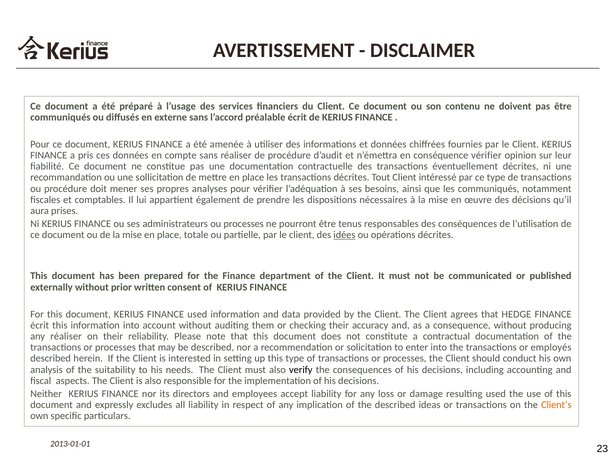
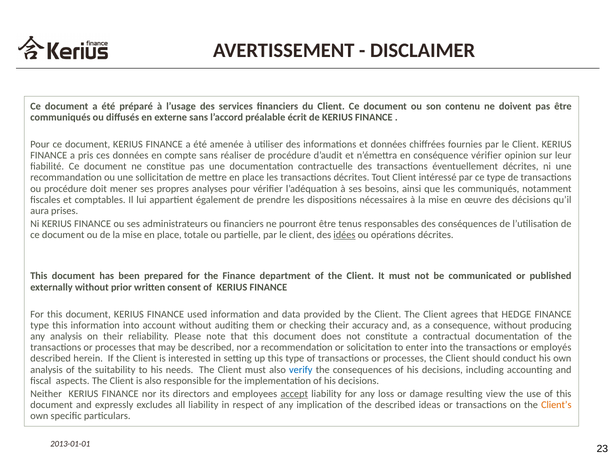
ou processes: processes -> financiers (244, 224)
écrit: écrit -> type (40, 325)
any réaliser: réaliser -> analysis (66, 336)
verify colour: black -> blue (301, 370)
accept underline: none -> present (294, 394)
resulting used: used -> view (496, 394)
